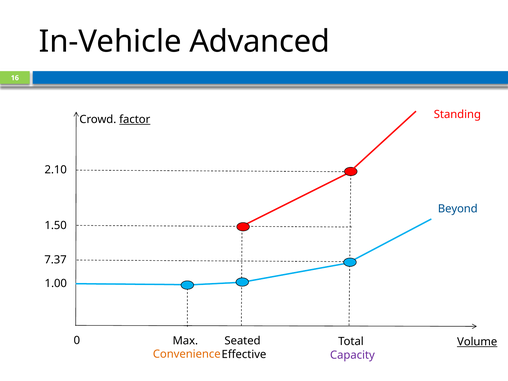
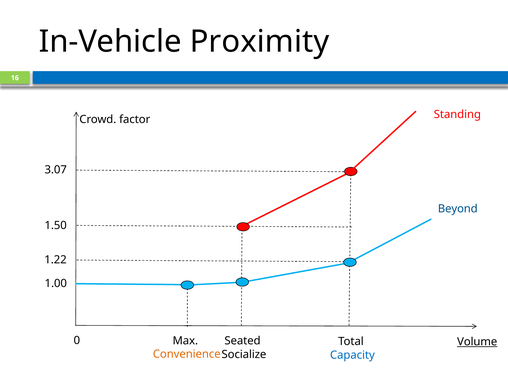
Advanced: Advanced -> Proximity (260, 42)
factor underline: present -> none (135, 119)
2.10: 2.10 -> 3.07 (56, 170)
7.37: 7.37 -> 1.22 (55, 260)
Effective: Effective -> Socialize (244, 354)
Capacity colour: purple -> blue (352, 355)
